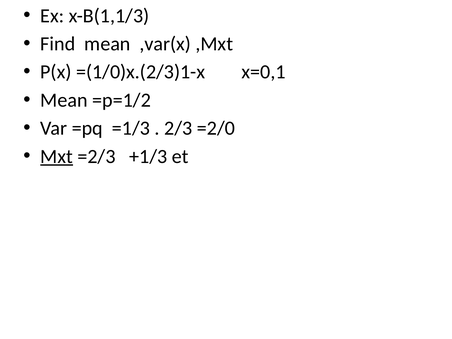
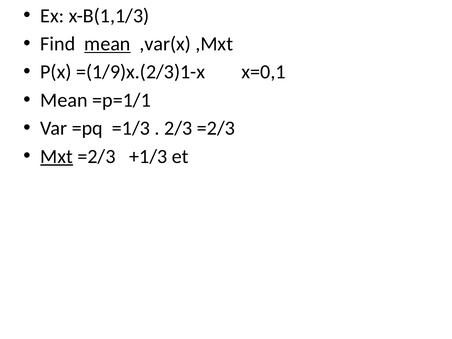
mean underline: none -> present (107, 44)
=(1/0)x.(2/3)1-x: =(1/0)x.(2/3)1-x -> =(1/9)x.(2/3)1-x (141, 72)
=p=1/2: =p=1/2 -> =p=1/1 (121, 100)
2/3 =2/0: =2/0 -> =2/3 (216, 128)
